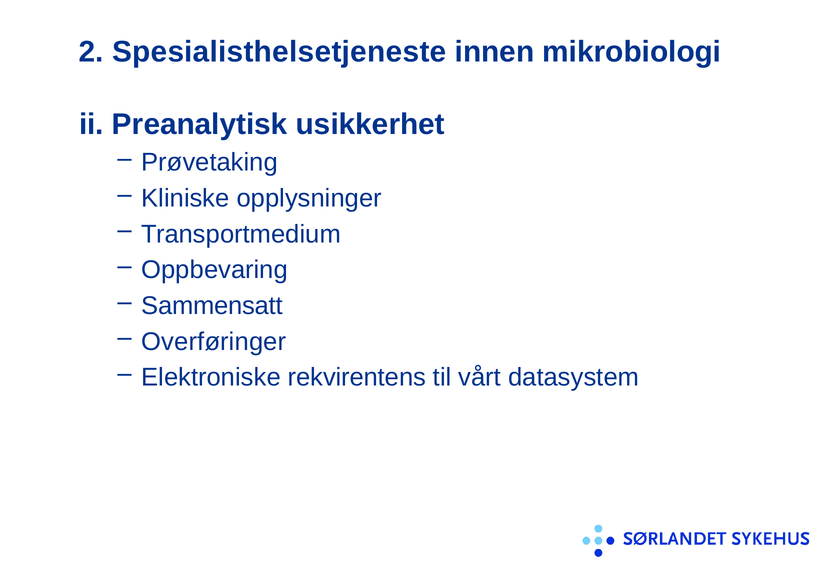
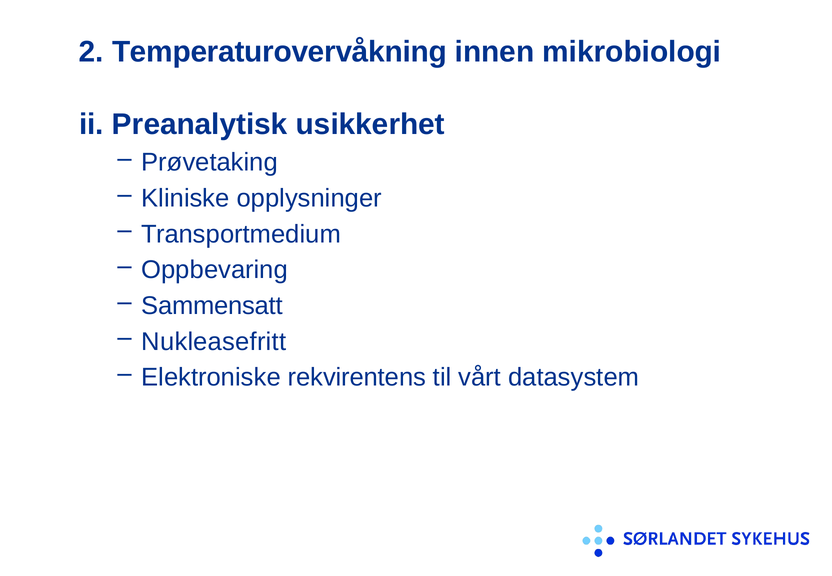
Spesialisthelsetjeneste: Spesialisthelsetjeneste -> Temperaturovervåkning (279, 52)
Overføringer: Overføringer -> Nukleasefritt (214, 342)
